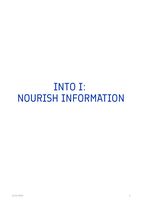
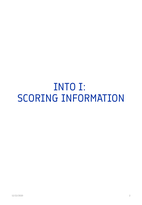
NOURISH: NOURISH -> SCORING (38, 98)
